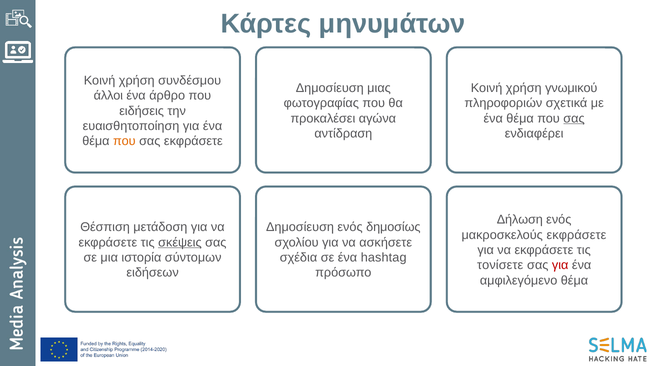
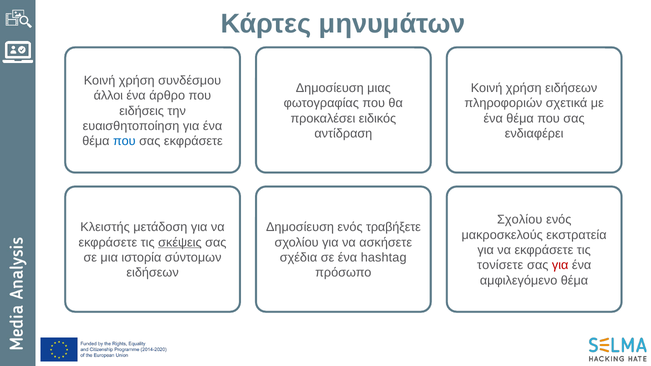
χρήση γνωμικού: γνωμικού -> ειδήσεων (571, 88)
αγώνα: αγώνα -> ειδικός (377, 118)
σας underline: present -> none (574, 118)
που colour: orange -> blue (124, 141)
Δήλωση: Δήλωση -> Σχολίου (520, 220)
Θέσπιση: Θέσπιση -> Κλειστής (105, 227)
δημοσίως: δημοσίως -> τραβήξετε (393, 227)
μακροσκελούς εκφράσετε: εκφράσετε -> εκστρατεία (576, 235)
